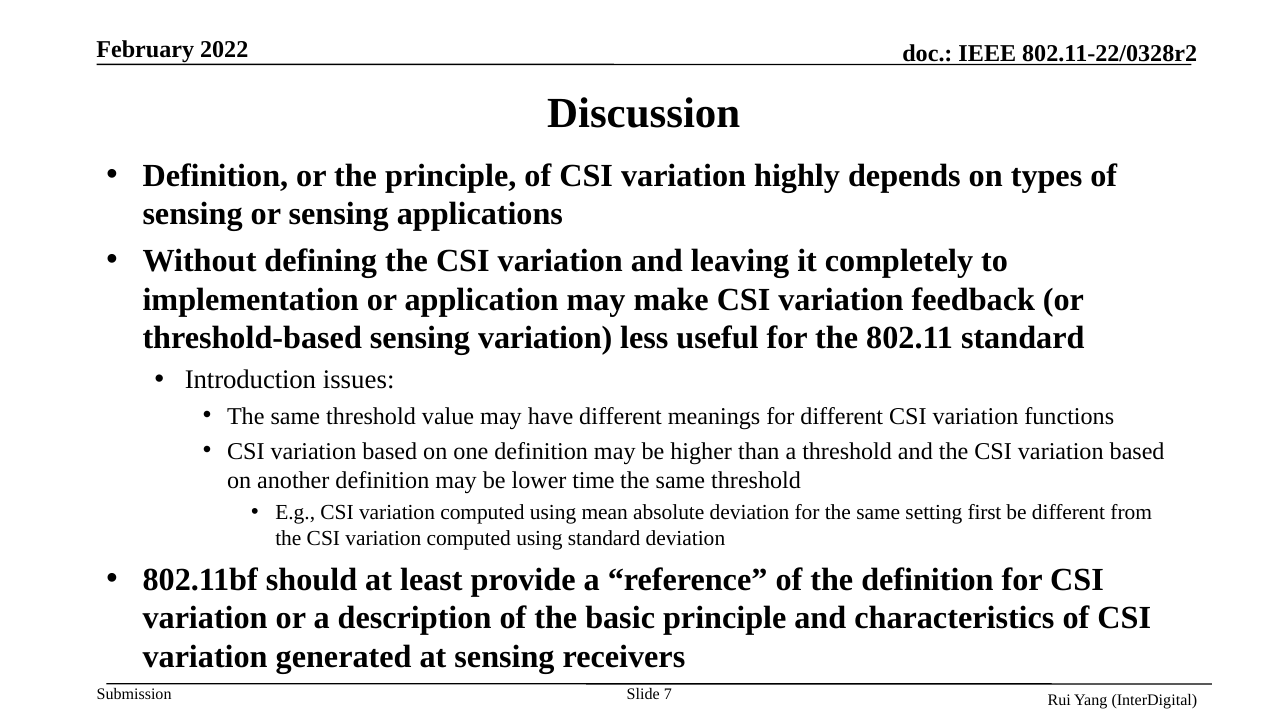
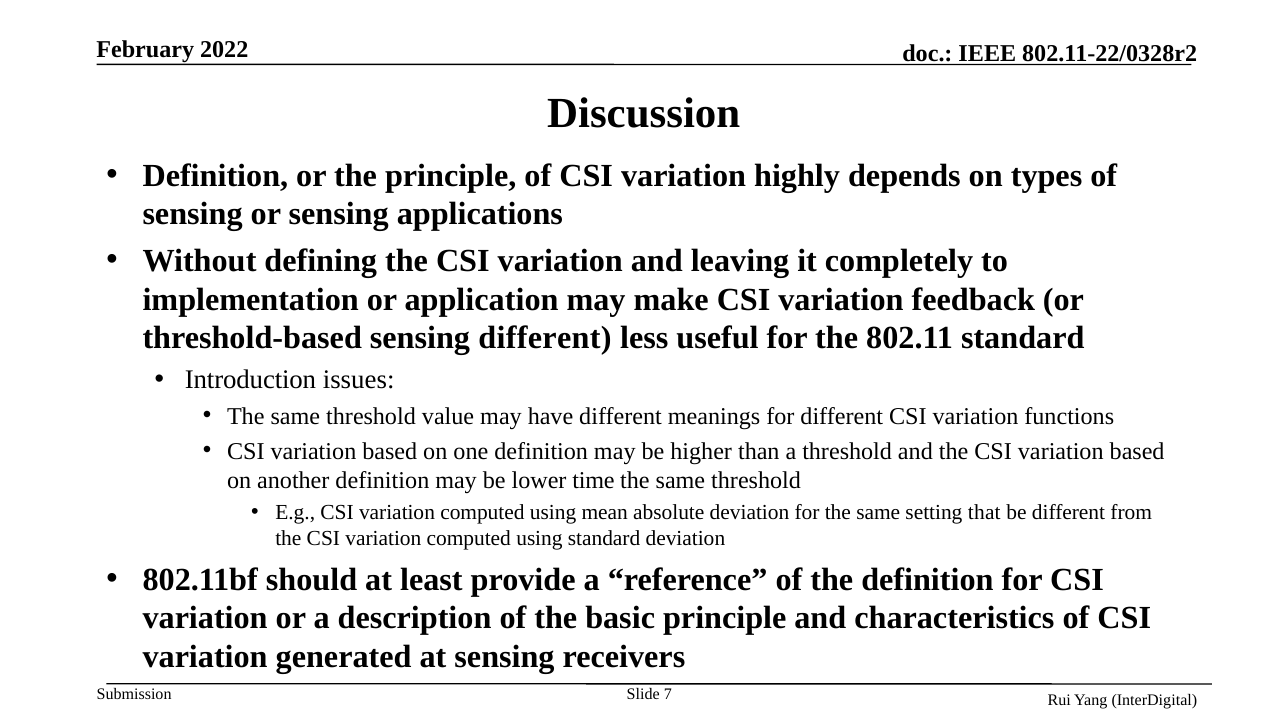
sensing variation: variation -> different (545, 338)
first: first -> that (984, 513)
